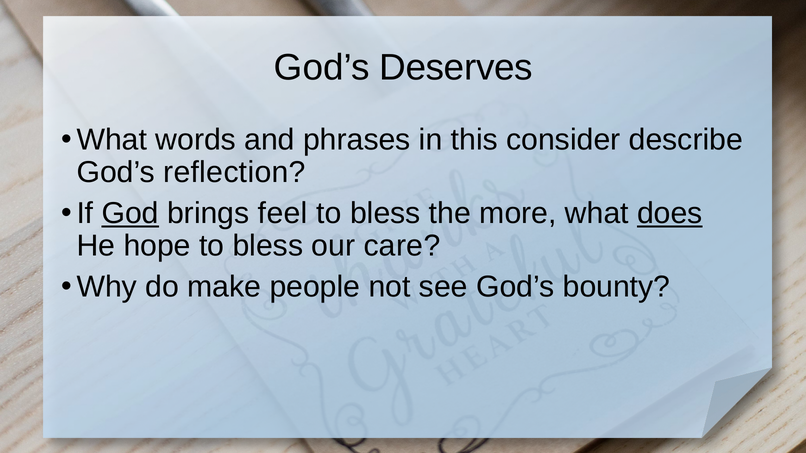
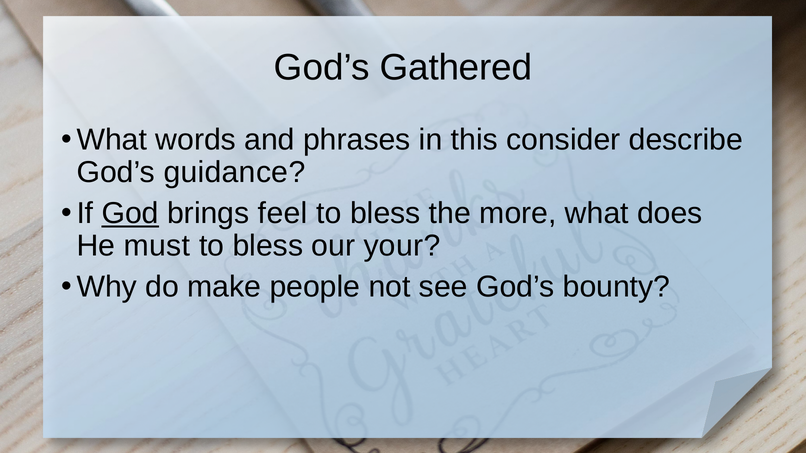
Deserves: Deserves -> Gathered (456, 68)
reflection: reflection -> guidance (234, 172)
does underline: present -> none (670, 214)
hope: hope -> must (157, 246)
care: care -> your (402, 246)
